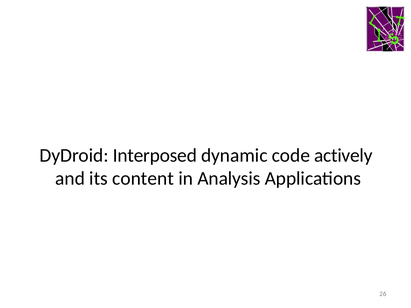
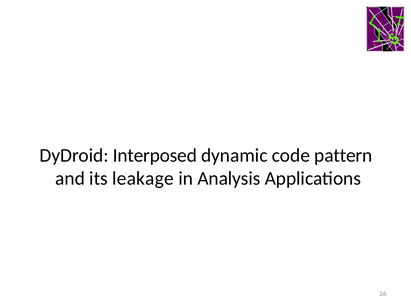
actively: actively -> pattern (343, 155)
content: content -> leakage (143, 179)
